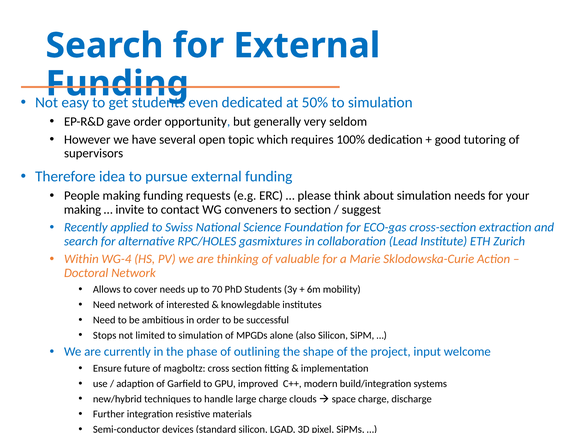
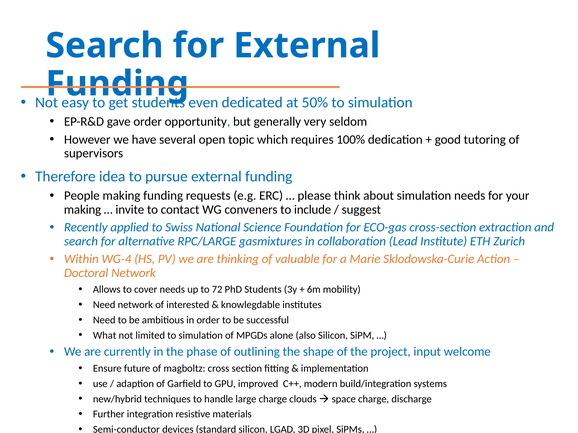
to section: section -> include (313, 210)
RPC/HOLES: RPC/HOLES -> RPC/LARGE (207, 241)
70: 70 -> 72 (217, 290)
Stops: Stops -> What (105, 336)
